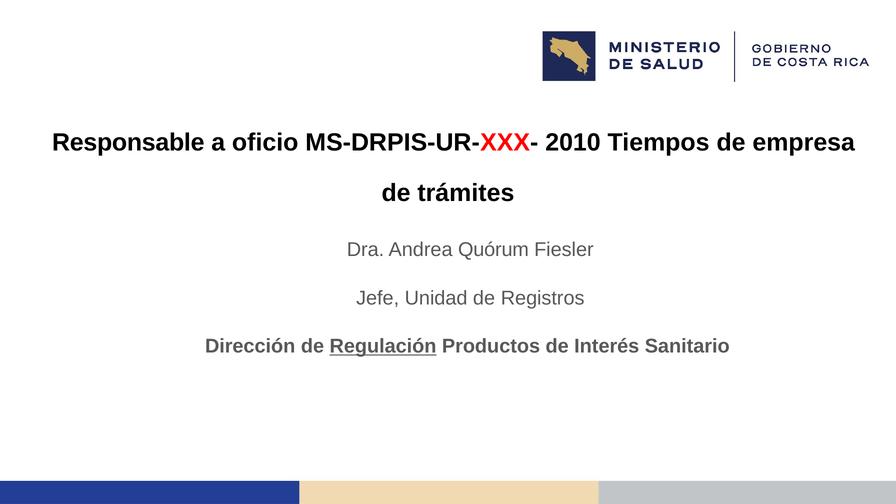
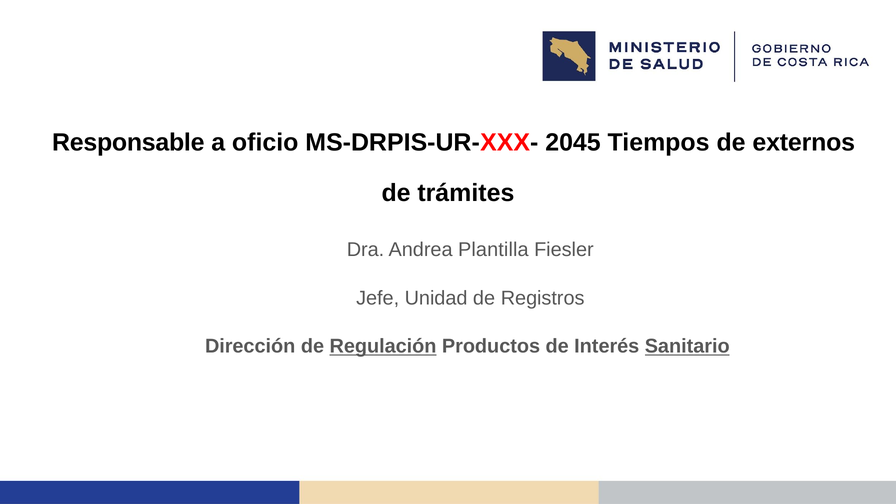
2010: 2010 -> 2045 (573, 142)
empresa: empresa -> externos (804, 142)
Quórum: Quórum -> Plantilla (493, 250)
Sanitario underline: none -> present (687, 346)
